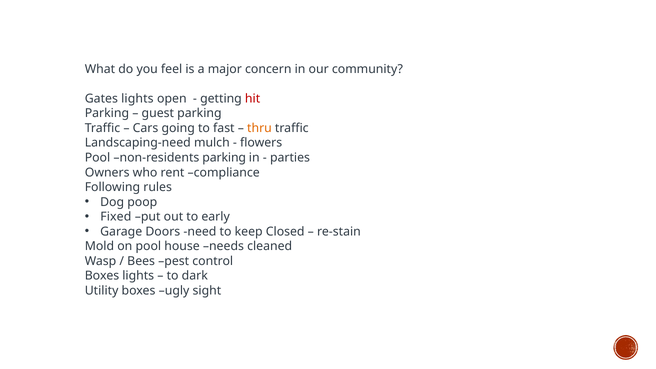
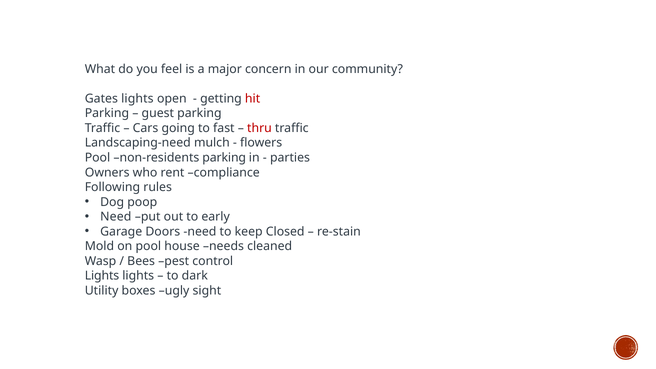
thru colour: orange -> red (259, 128)
Fixed: Fixed -> Need (116, 217)
Boxes: Boxes -> Lights (102, 276)
